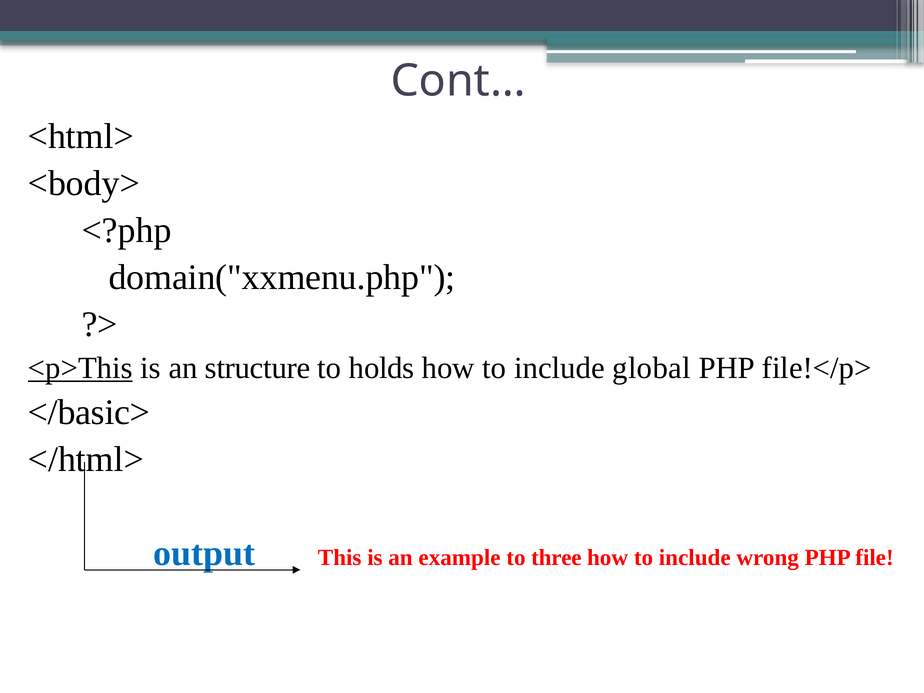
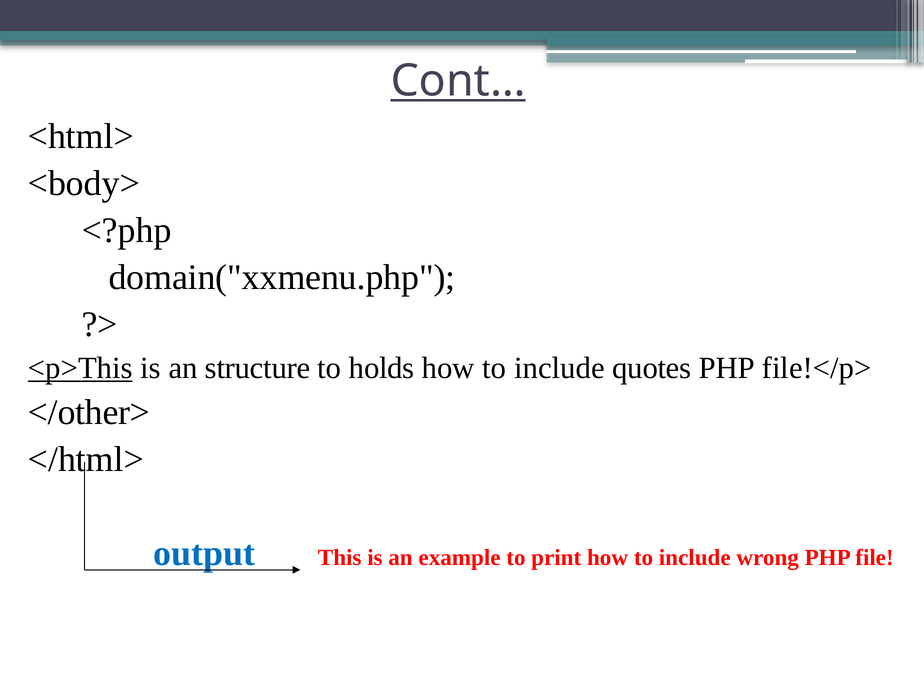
Cont… underline: none -> present (458, 81)
global: global -> quotes (652, 368)
</basic>: </basic> -> </other> (89, 412)
three: three -> print (556, 557)
